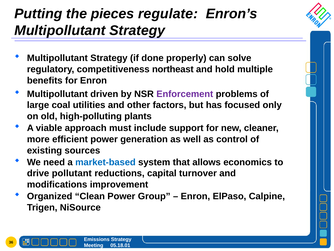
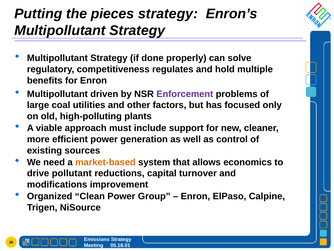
pieces regulate: regulate -> strategy (168, 14)
northeast: northeast -> regulates (173, 69)
market-based colour: blue -> orange (105, 162)
